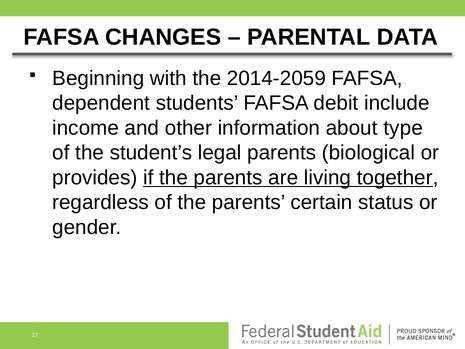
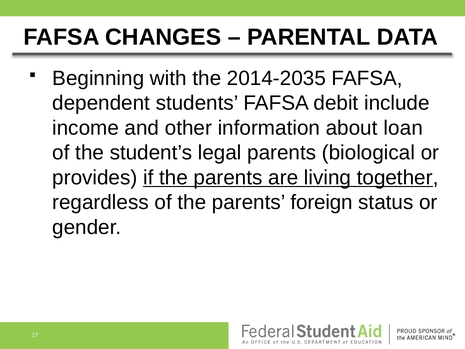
2014-2059: 2014-2059 -> 2014-2035 (276, 78)
type: type -> loan (403, 128)
certain: certain -> foreign (322, 202)
